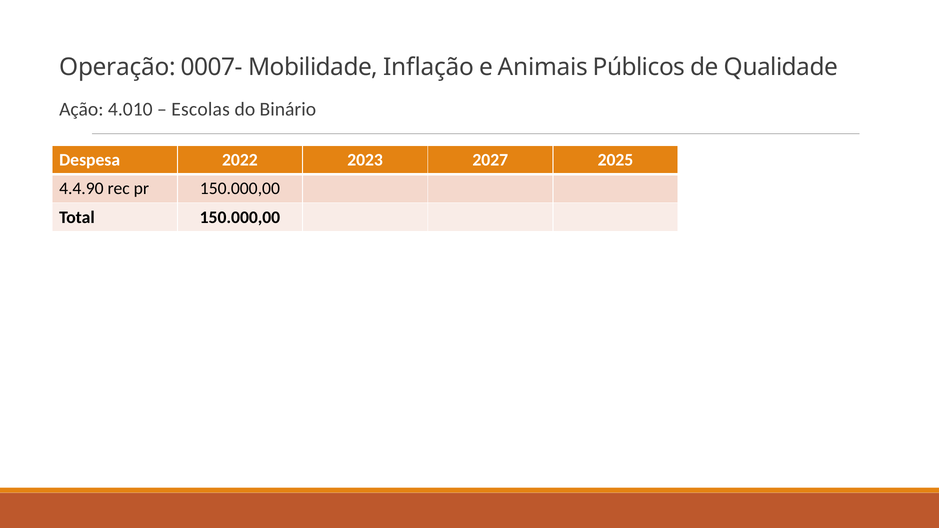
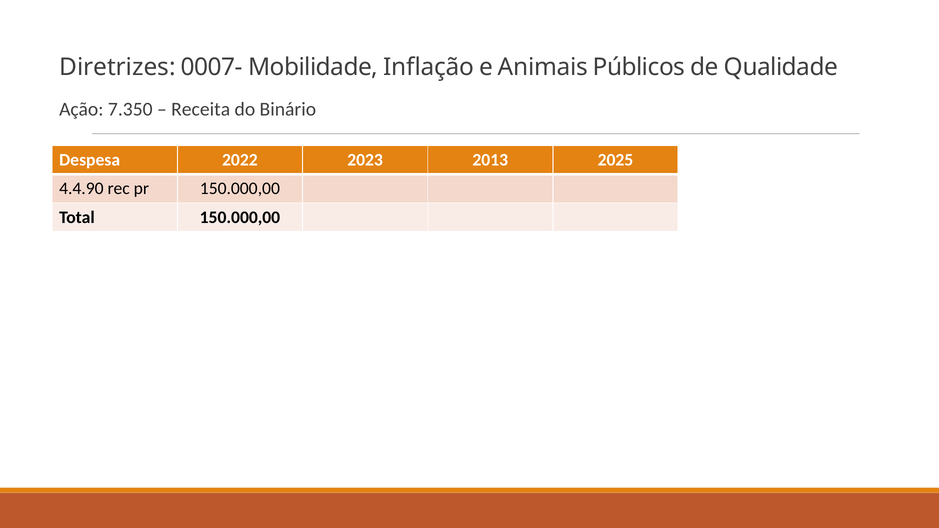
Operação: Operação -> Diretrizes (117, 67)
4.010: 4.010 -> 7.350 (130, 109)
Escolas: Escolas -> Receita (201, 109)
2027: 2027 -> 2013 (490, 160)
